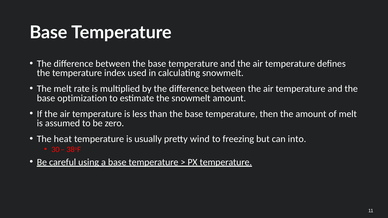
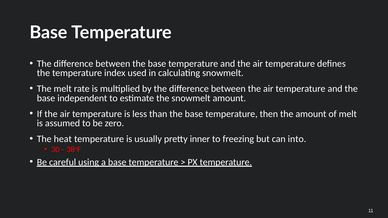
optimization: optimization -> independent (82, 98)
wind: wind -> inner (200, 139)
